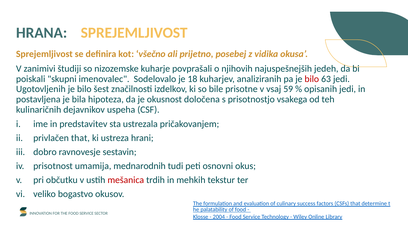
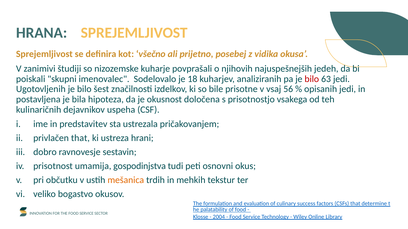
59: 59 -> 56 (288, 89)
mednarodnih: mednarodnih -> gospodinjstva (140, 166)
mešanica colour: red -> orange (126, 180)
